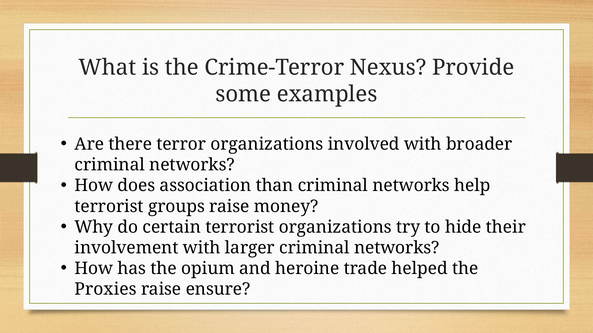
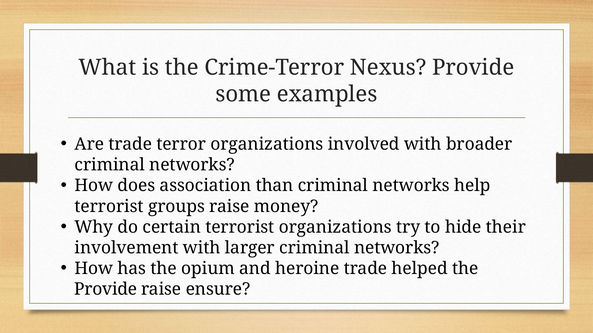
Are there: there -> trade (130, 144)
Proxies: Proxies -> Provide (106, 290)
